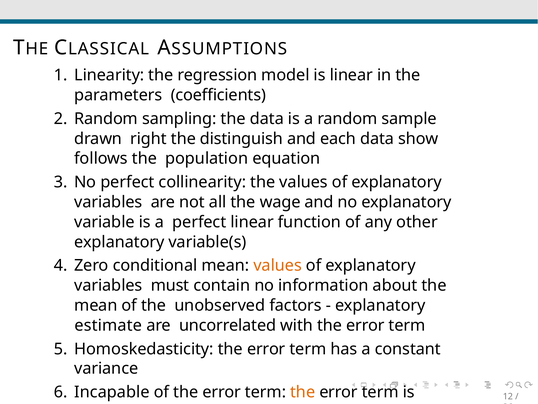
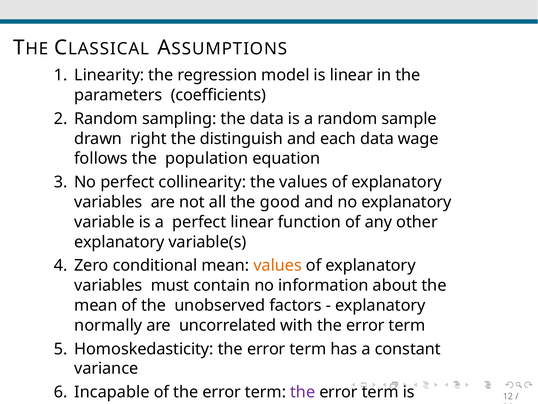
show: show -> wage (418, 139)
wage: wage -> good (280, 202)
estimate: estimate -> normally (108, 325)
the colour: orange -> purple (303, 392)
